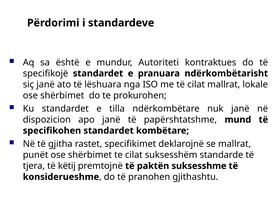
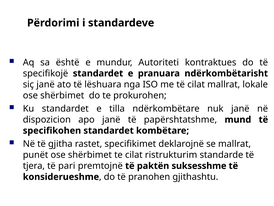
suksesshëm: suksesshëm -> ristrukturim (171, 155)
këtij: këtij -> pari (67, 165)
